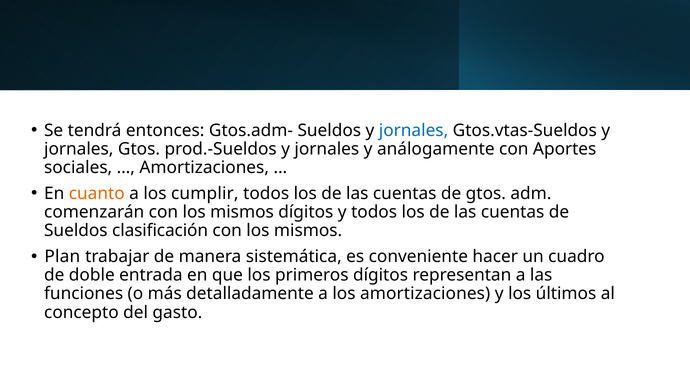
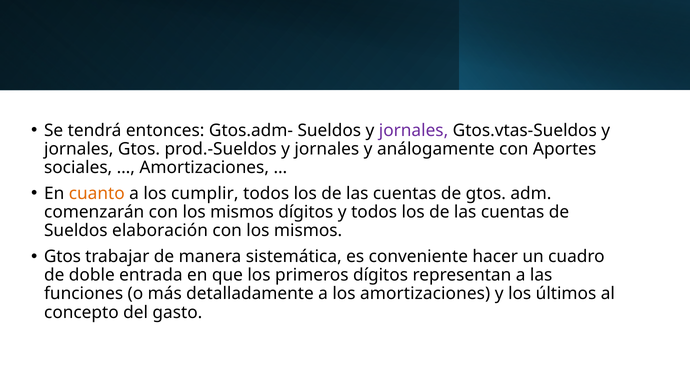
jornales colour: blue -> purple (414, 130)
clasificación: clasificación -> elaboración (160, 231)
Plan: Plan -> Gtos (62, 257)
